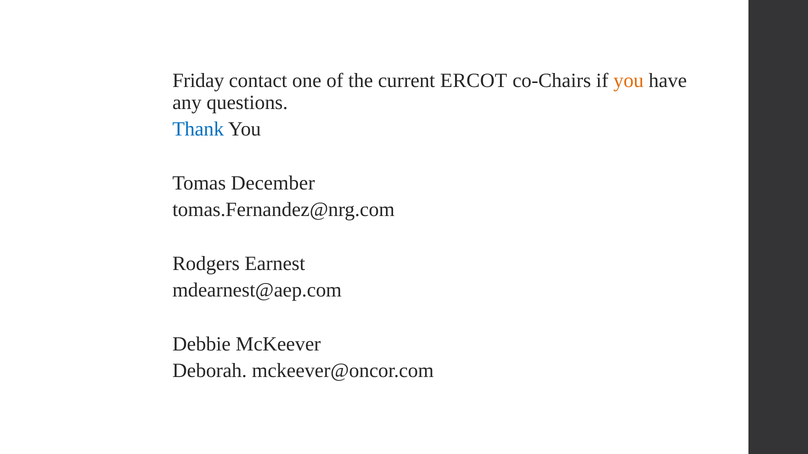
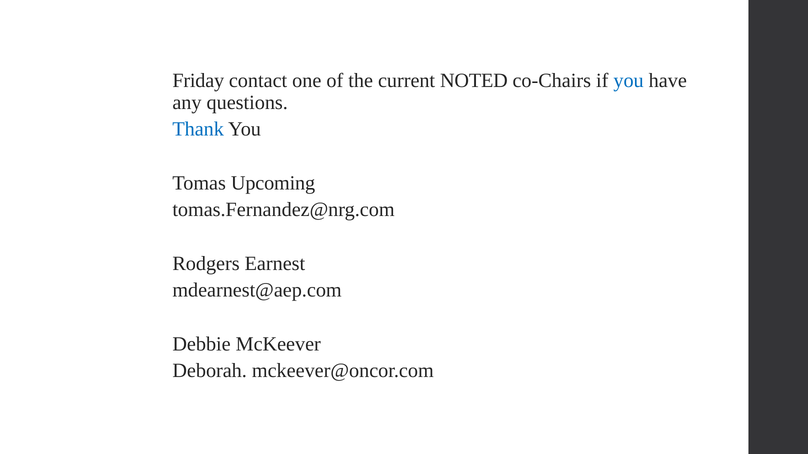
ERCOT: ERCOT -> NOTED (474, 81)
you colour: orange -> blue (629, 81)
December: December -> Upcoming (273, 183)
